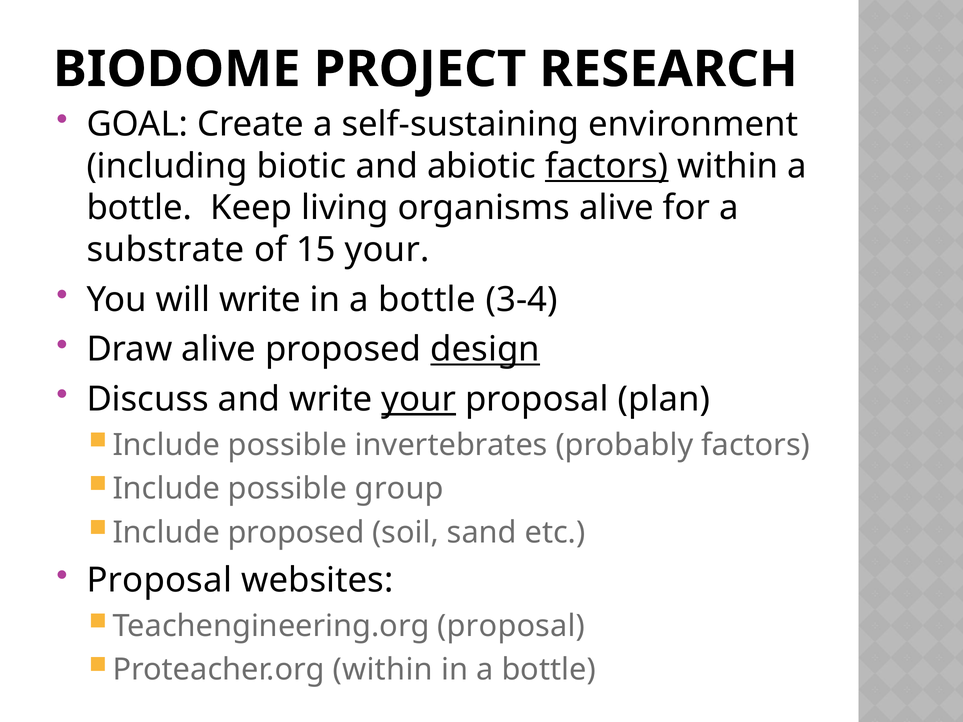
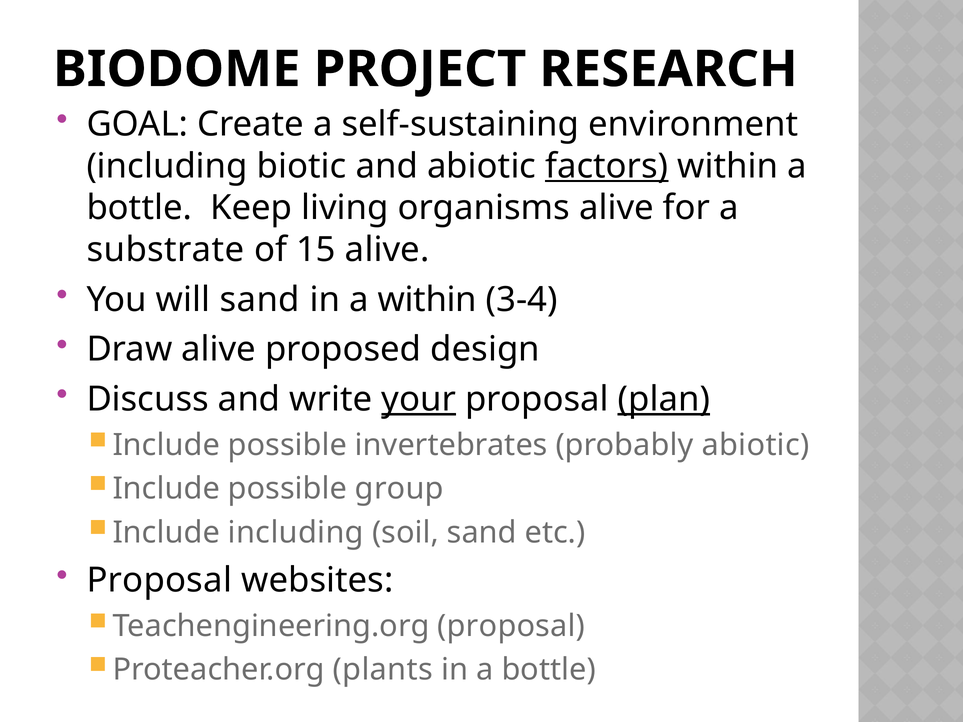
15 your: your -> alive (387, 250)
will write: write -> sand (260, 300)
bottle: bottle -> within (427, 300)
design underline: present -> none (485, 350)
plan underline: none -> present (664, 399)
probably factors: factors -> abiotic (756, 445)
Include proposed: proposed -> including (296, 533)
Proteacher.org within: within -> plants (383, 670)
